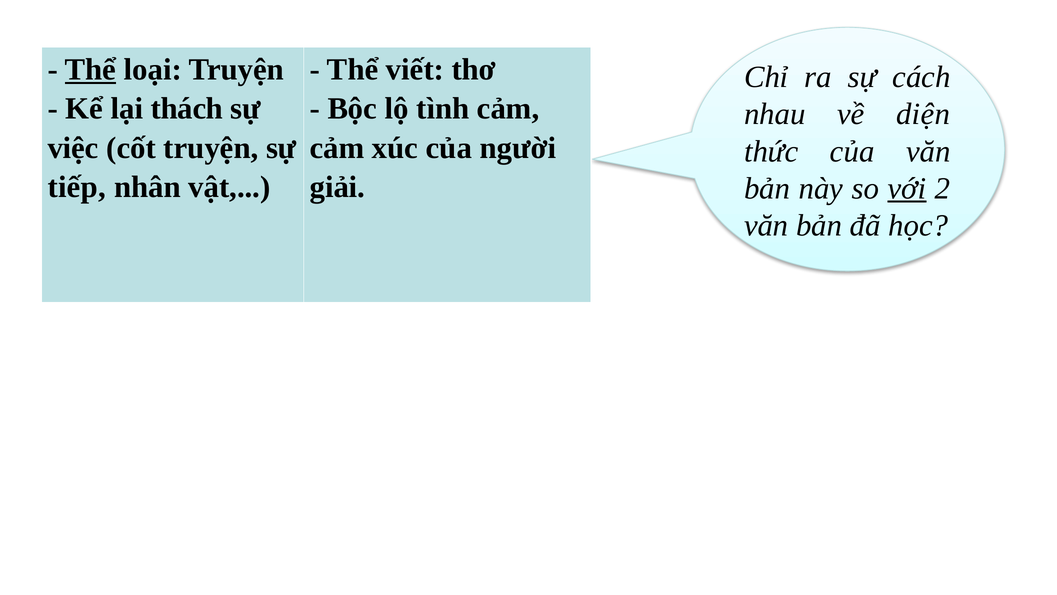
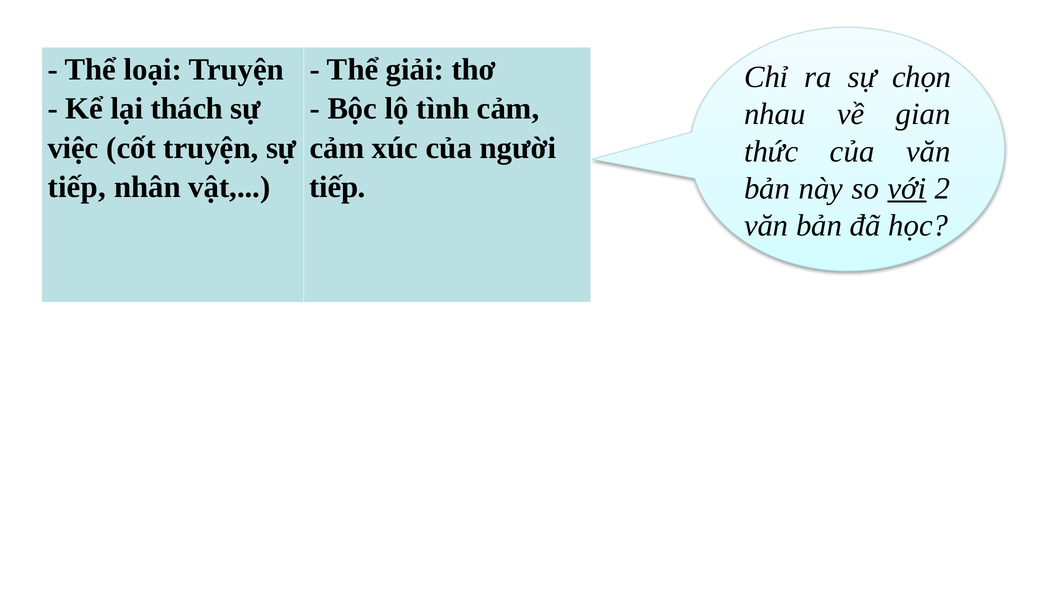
Thể underline: present -> none (90, 70)
viết: viết -> giải (415, 70)
cách: cách -> chọn (922, 77)
diện: diện -> gian (923, 114)
giải: giải -> tiếp (338, 187)
